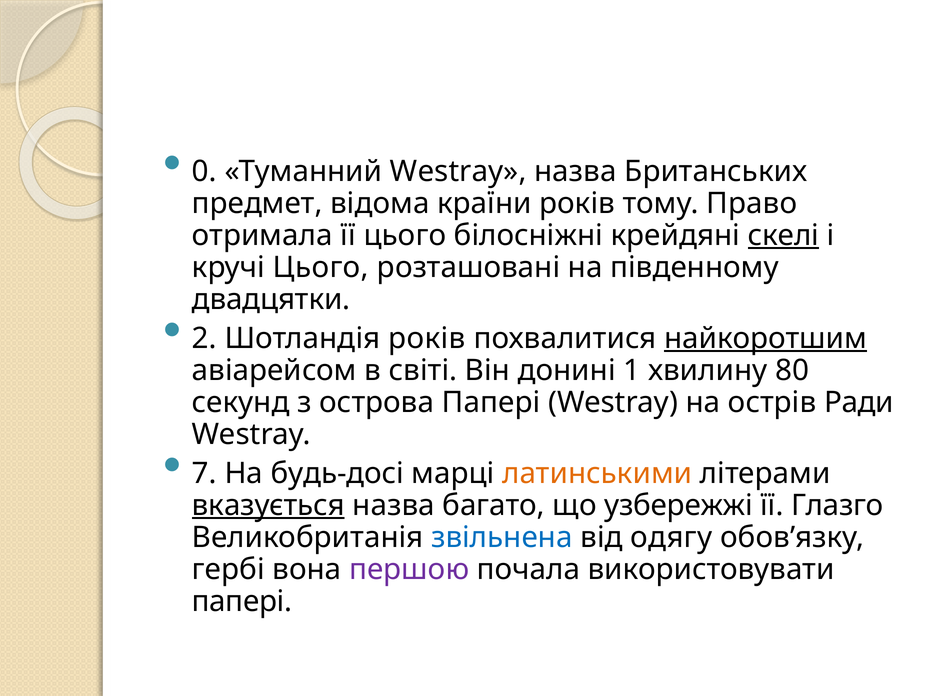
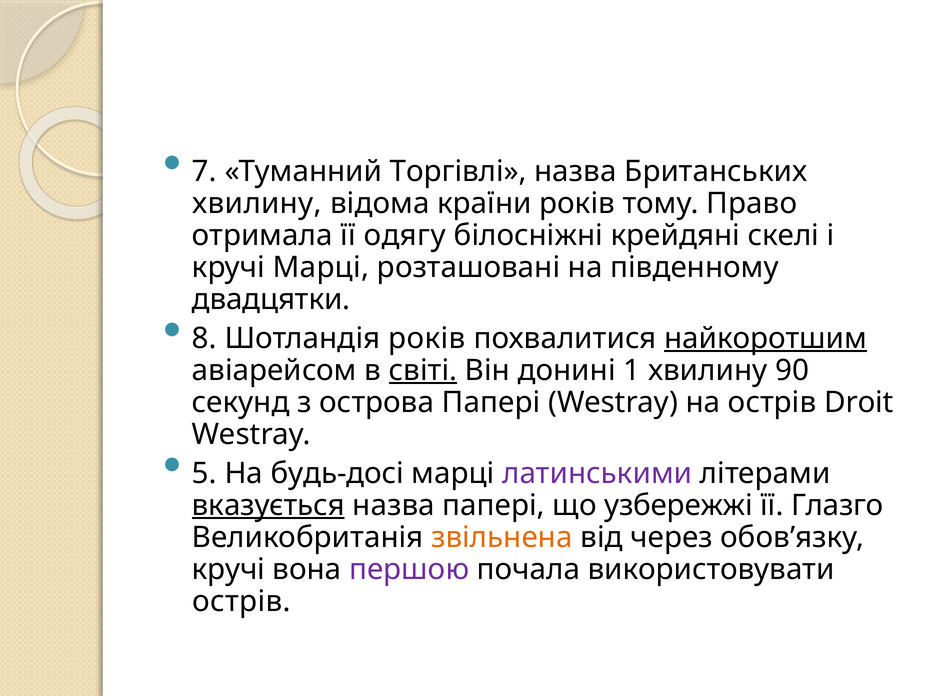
0: 0 -> 7 (204, 171)
Туманний Westray: Westray -> Торгівлі (458, 171)
предмет: предмет -> хвилину (257, 203)
її цього: цього -> одягу (405, 235)
скелі underline: present -> none (783, 235)
кручі Цього: Цього -> Марці (321, 267)
2: 2 -> 8 (204, 338)
світі underline: none -> present (423, 370)
80: 80 -> 90 (792, 370)
Ради: Ради -> Droit (859, 402)
7: 7 -> 5 (204, 473)
латинськими colour: orange -> purple (597, 473)
назва багато: багато -> папері (494, 505)
звільнена colour: blue -> orange (502, 537)
одягу: одягу -> через (672, 537)
гербі: гербі -> кручі (228, 569)
папері: папері -> острів (241, 601)
